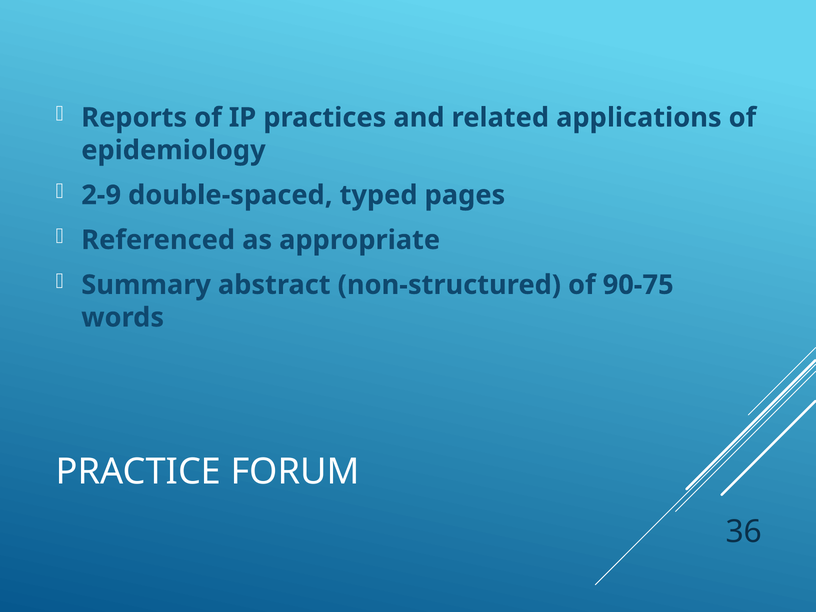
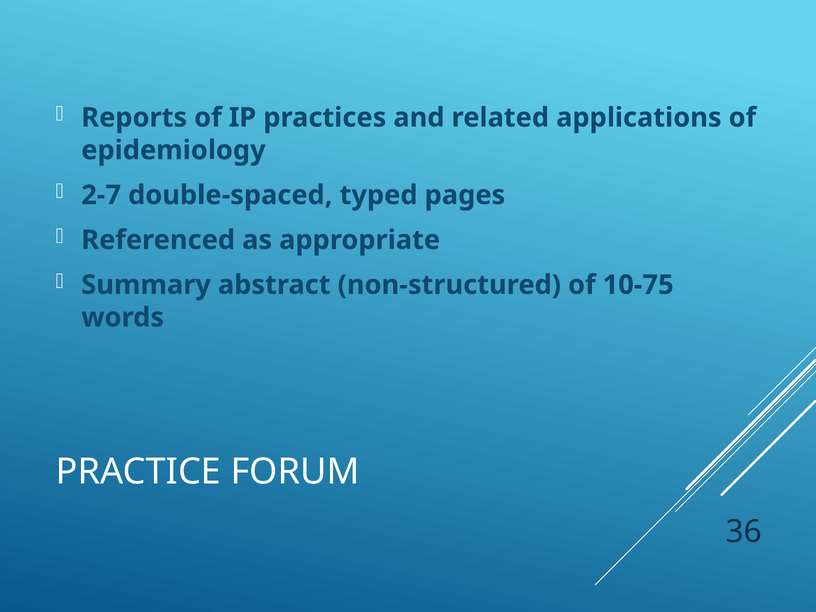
2-9: 2-9 -> 2-7 (101, 195)
90-75: 90-75 -> 10-75 (638, 285)
